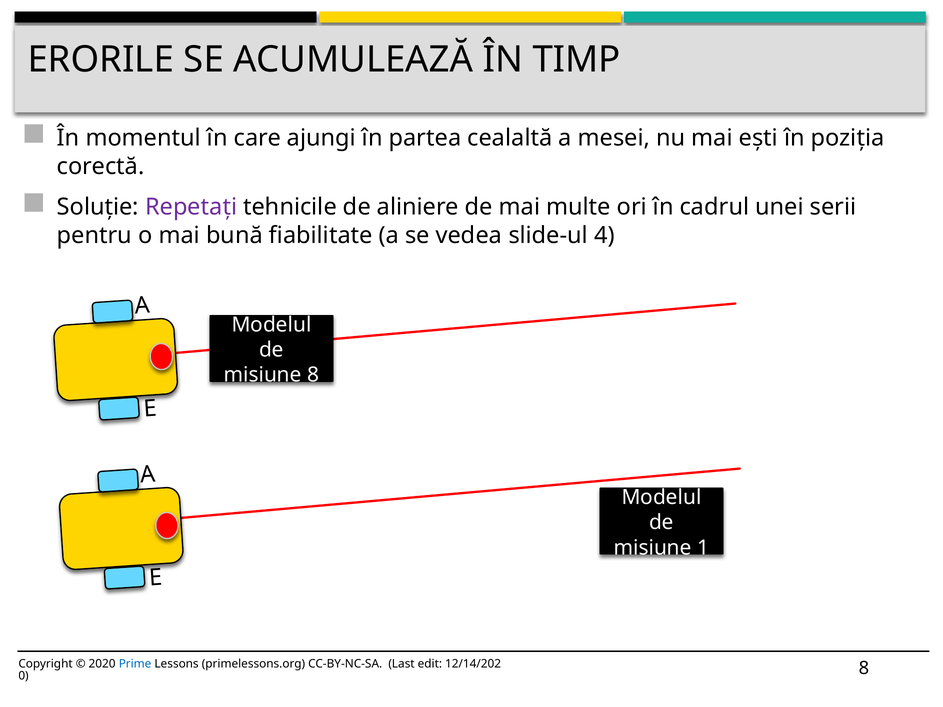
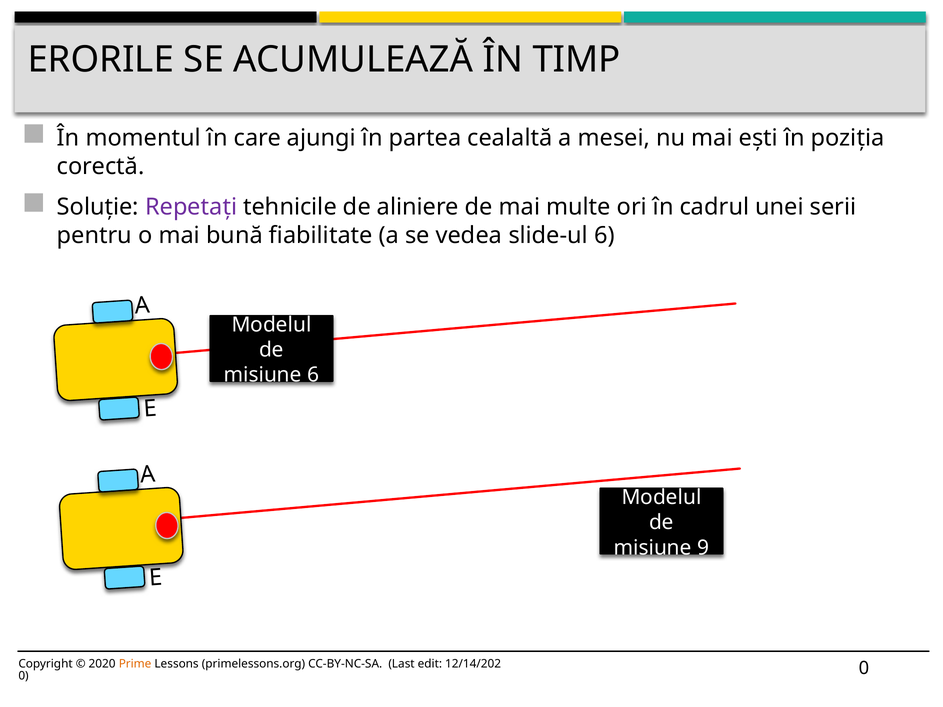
slide-ul 4: 4 -> 6 (604, 236)
misiune 8: 8 -> 6 (313, 375)
1: 1 -> 9 (703, 548)
Prime colour: blue -> orange (135, 664)
8: 8 -> 0 (864, 668)
